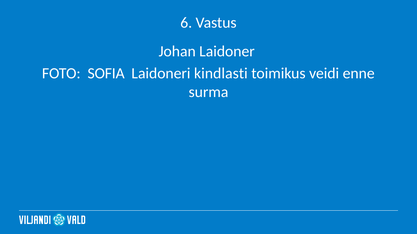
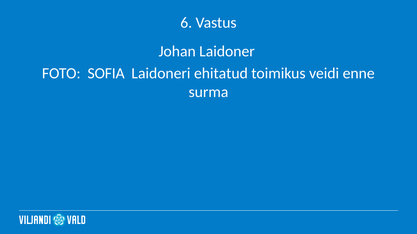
kindlasti: kindlasti -> ehitatud (221, 73)
